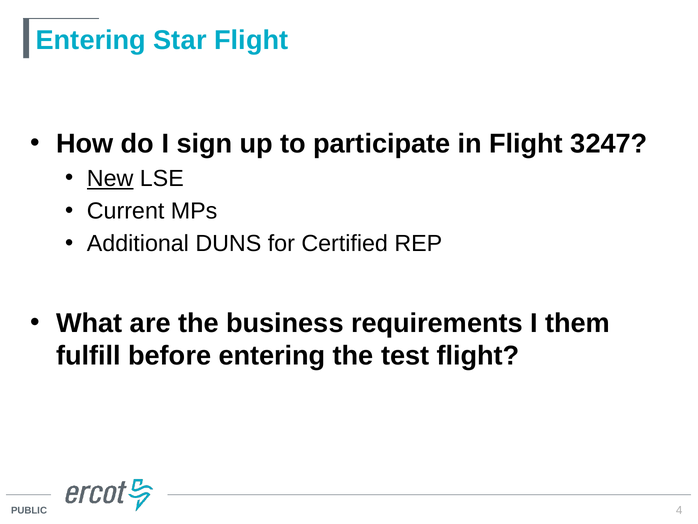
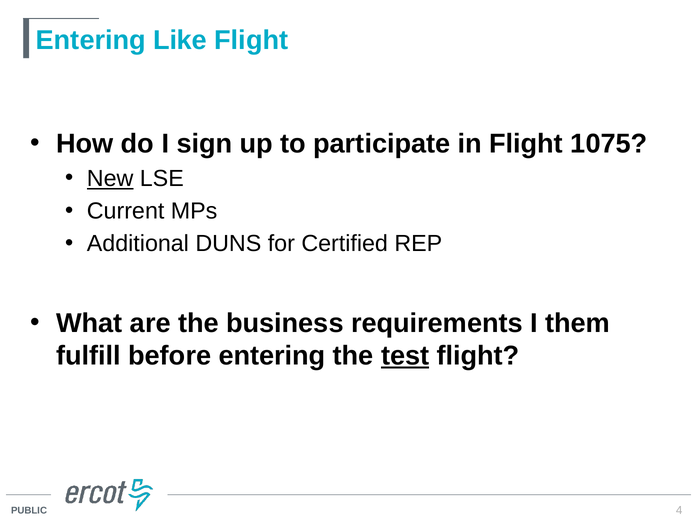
Star: Star -> Like (180, 40)
3247: 3247 -> 1075 (609, 144)
test underline: none -> present (405, 356)
